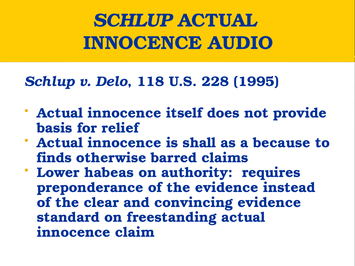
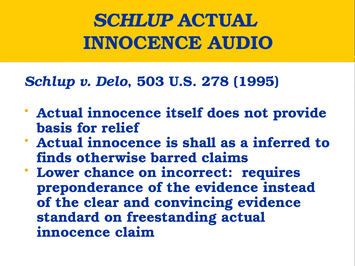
118: 118 -> 503 (150, 82)
228: 228 -> 278 (215, 82)
because: because -> inferred (282, 143)
habeas: habeas -> chance (109, 173)
authority: authority -> incorrect (197, 173)
